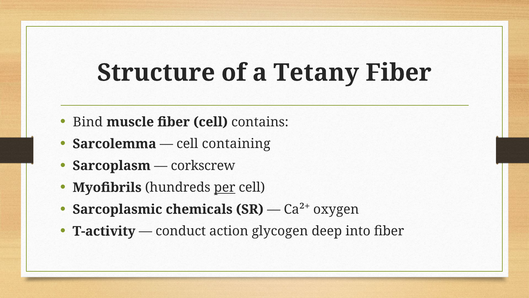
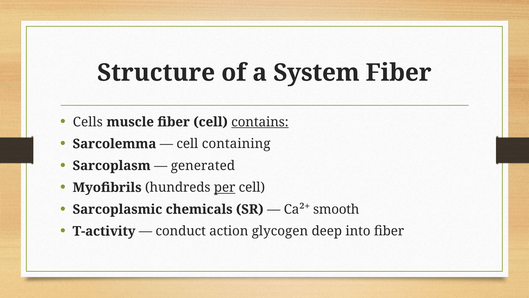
Tetany: Tetany -> System (316, 73)
Bind: Bind -> Cells (88, 122)
contains underline: none -> present (260, 122)
corkscrew: corkscrew -> generated (203, 165)
oxygen: oxygen -> smooth (336, 209)
